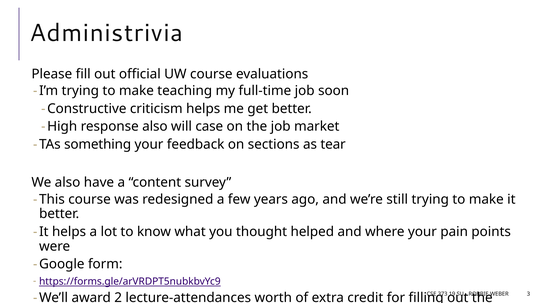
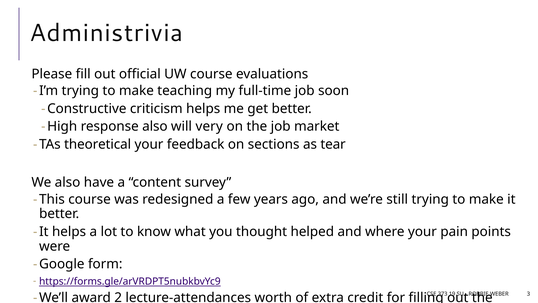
case: case -> very (209, 126)
something: something -> theoretical (98, 144)
